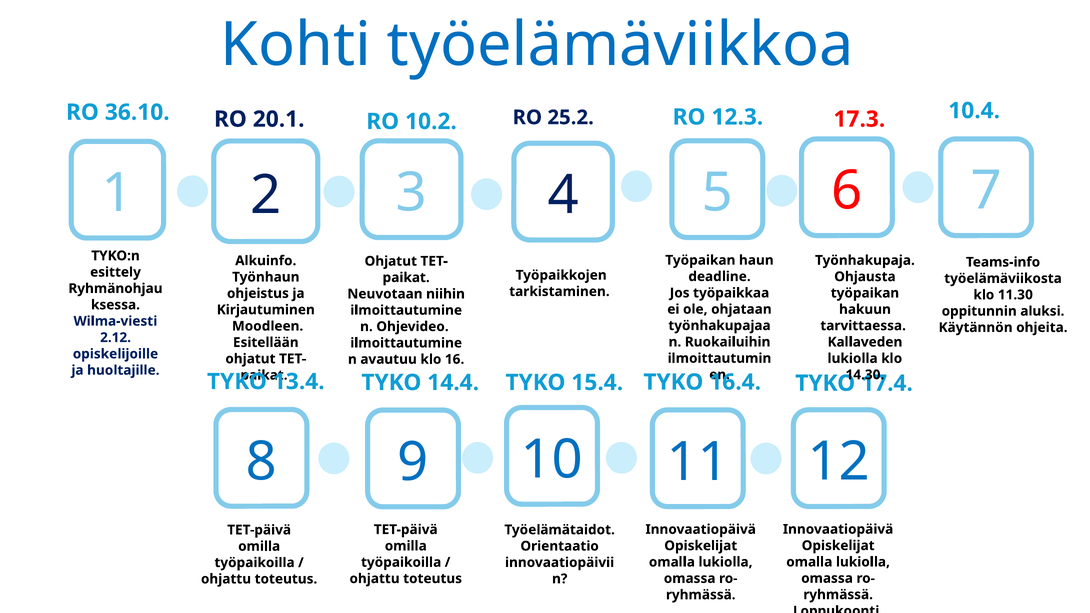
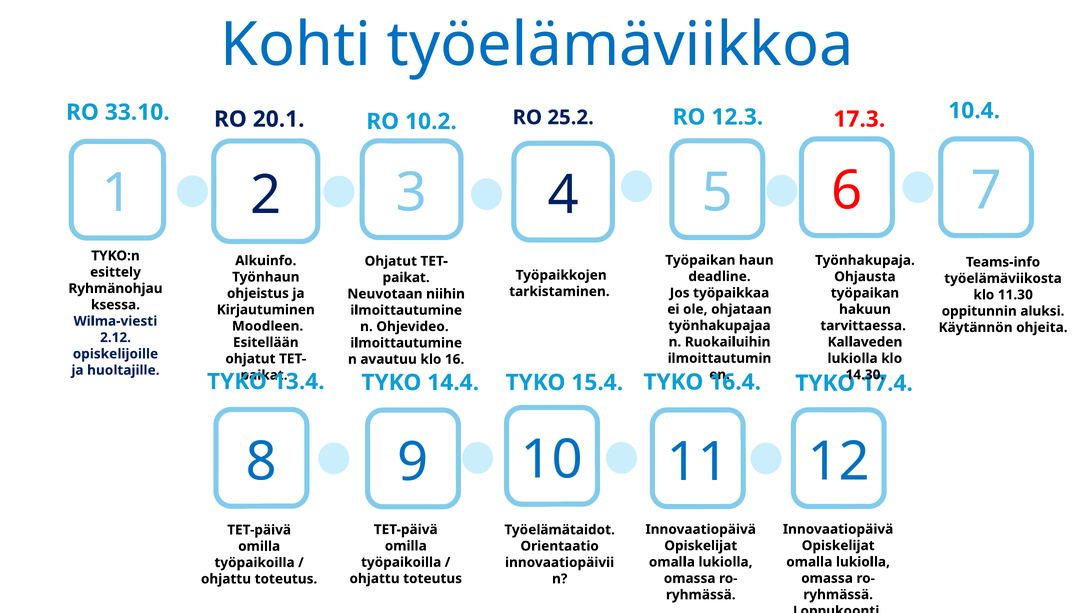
36.10: 36.10 -> 33.10 (137, 112)
